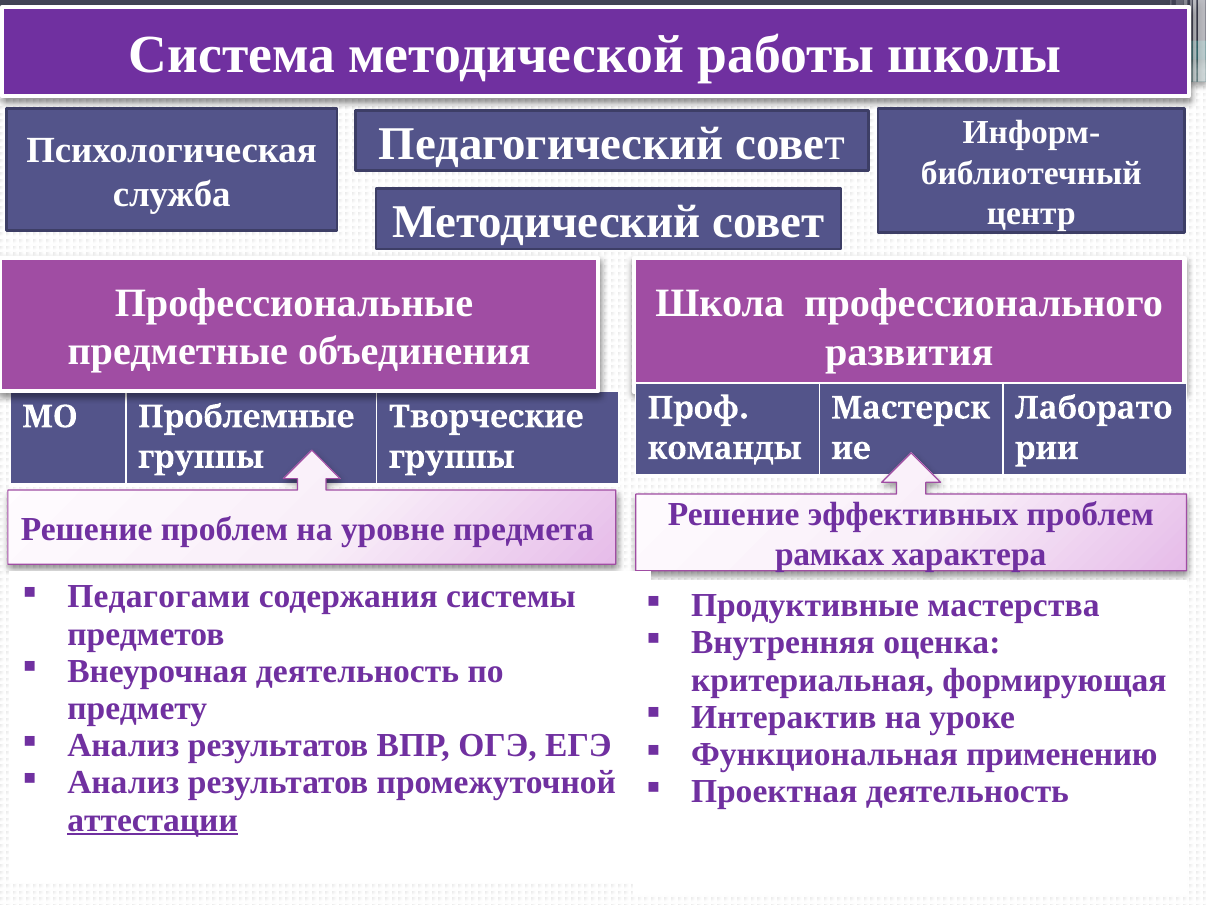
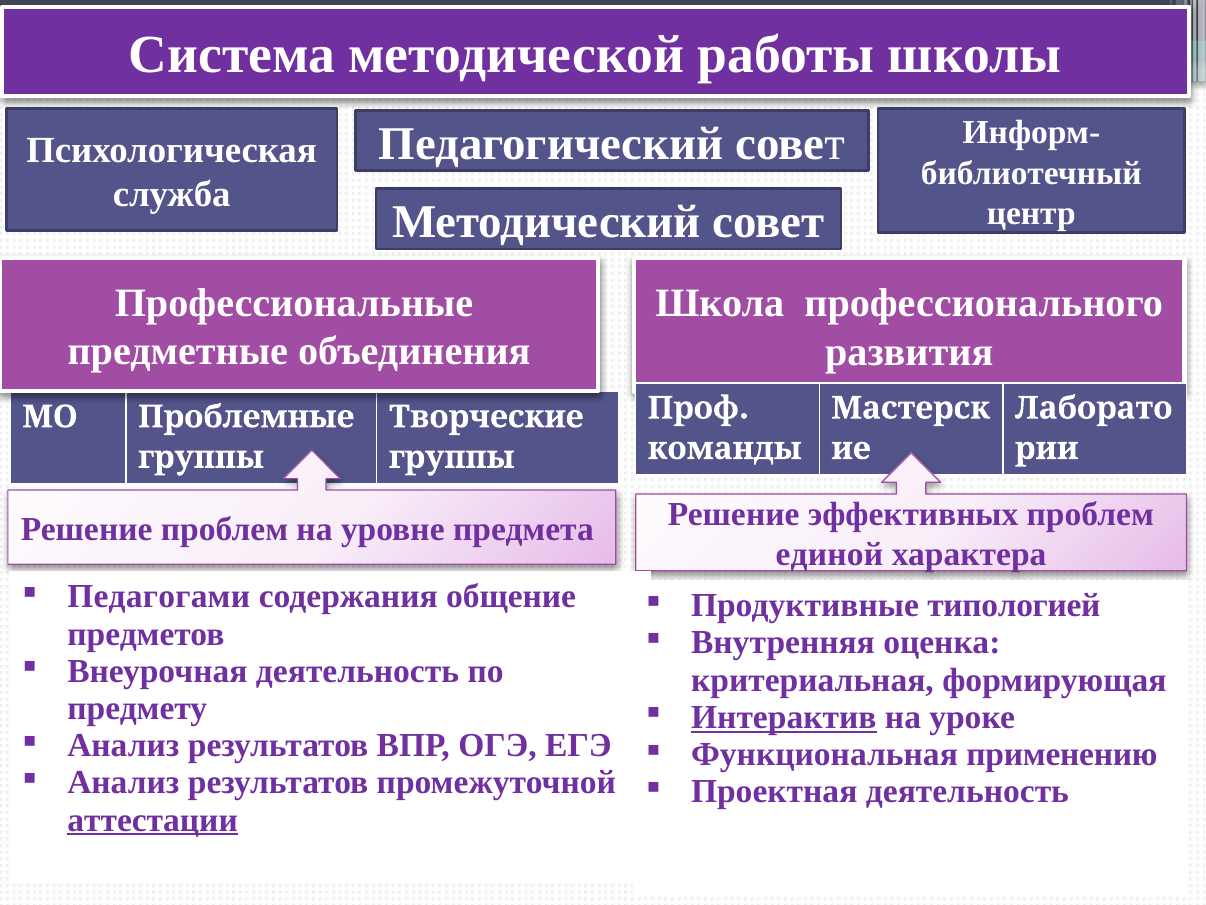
рамках: рамках -> единой (829, 555)
системы: системы -> общение (511, 596)
мастерства: мастерства -> типологией (1014, 605)
Интерактив underline: none -> present (784, 717)
